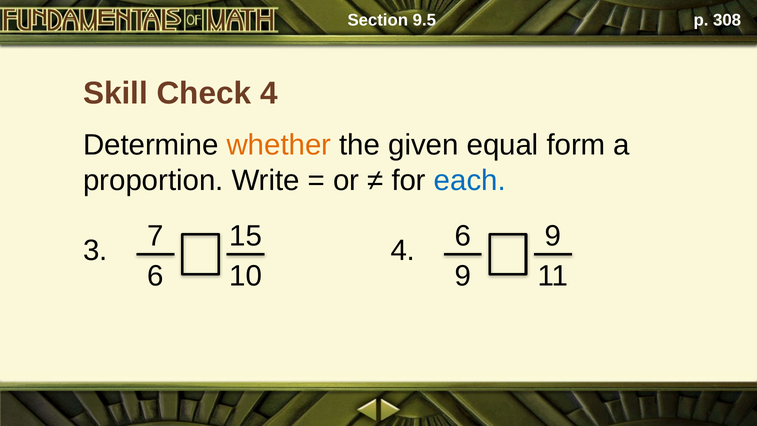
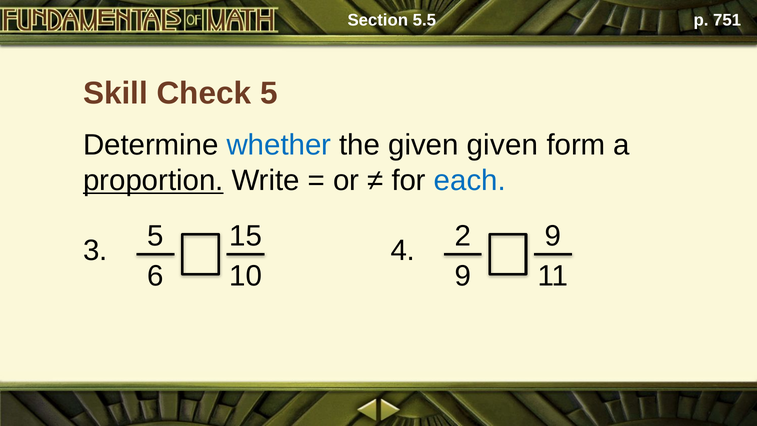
9.5: 9.5 -> 5.5 (424, 20)
308: 308 -> 751 (727, 20)
Check 4: 4 -> 5 (269, 93)
whether colour: orange -> blue (279, 145)
given equal: equal -> given (502, 145)
proportion underline: none -> present (153, 180)
3 7: 7 -> 5 (155, 236)
4 6: 6 -> 2 (463, 236)
